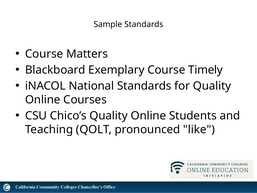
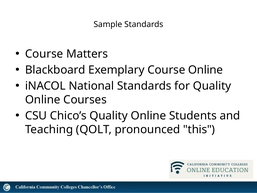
Course Timely: Timely -> Online (205, 70)
like: like -> this (199, 129)
